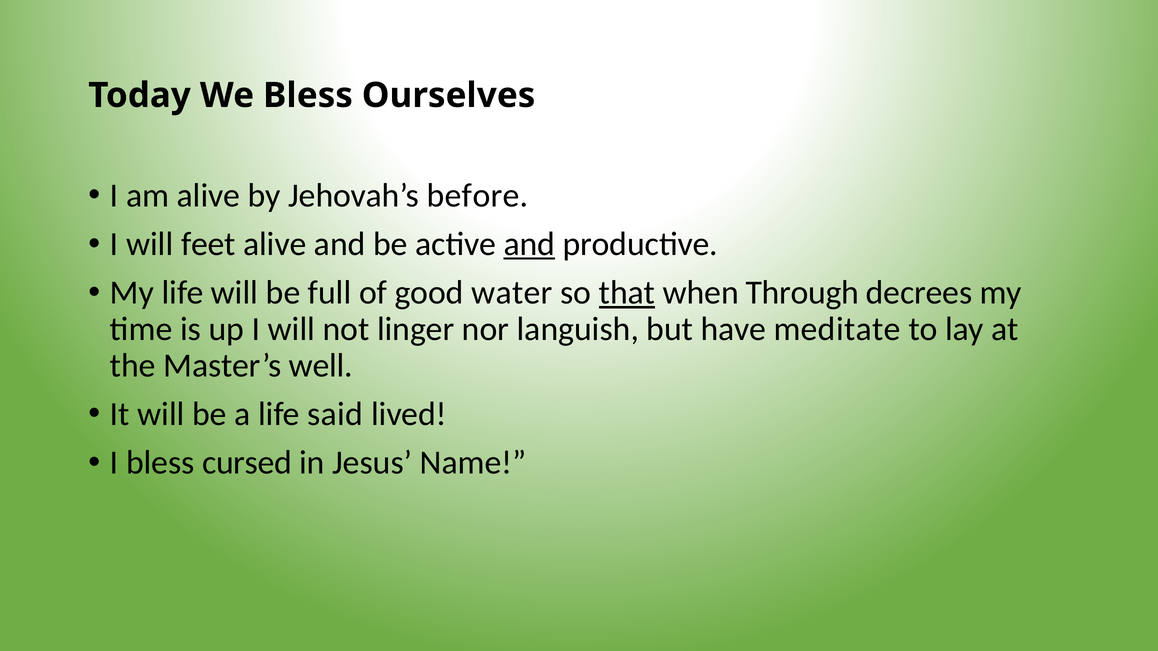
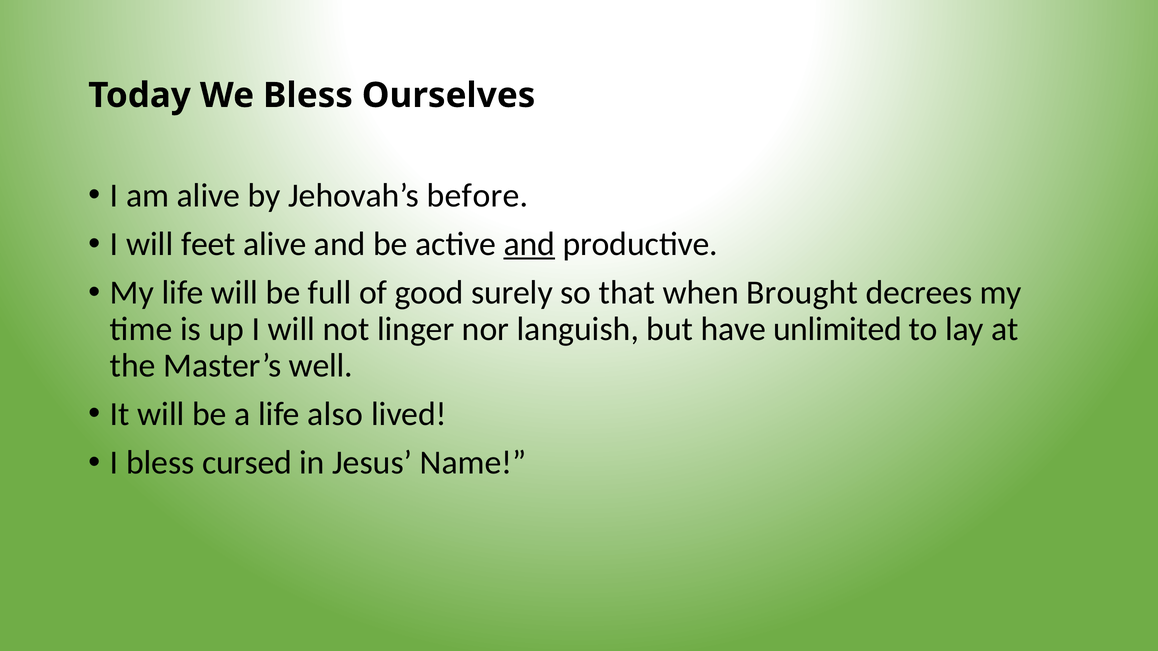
water: water -> surely (512, 293)
that underline: present -> none (627, 293)
Through: Through -> Brought (802, 293)
meditate: meditate -> unlimited (837, 329)
said: said -> also (335, 414)
